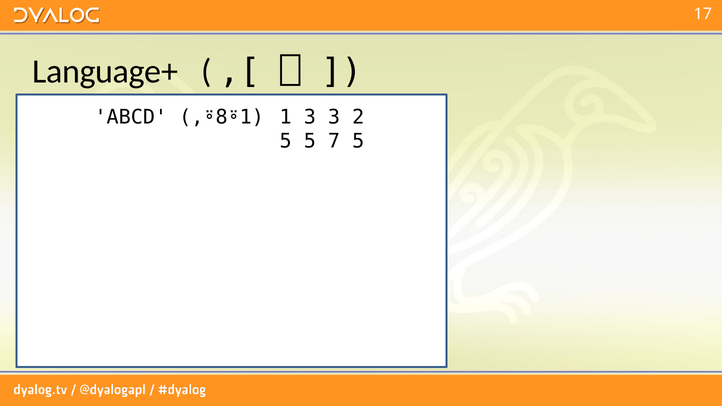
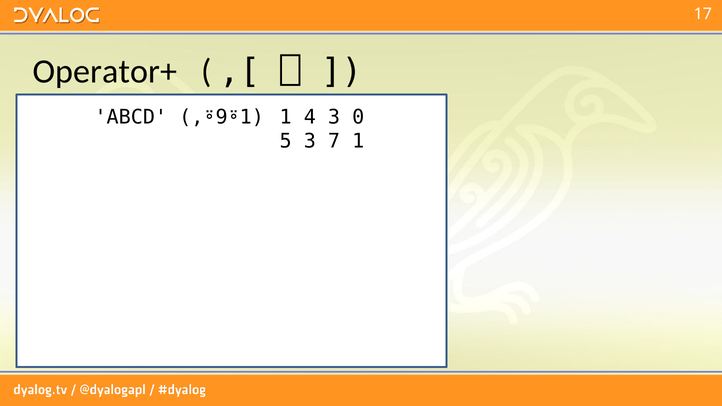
Language+: Language+ -> Operator+ (105, 72)
,⍤8⍤1: ,⍤8⍤1 -> ,⍤9⍤1 (222, 117)
1 3: 3 -> 4 (310, 117)
2: 2 -> 0 (358, 117)
5 5: 5 -> 3 (310, 141)
7 5: 5 -> 1 (358, 141)
